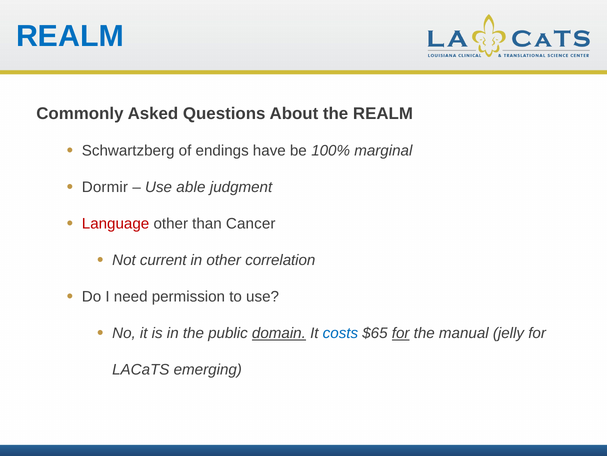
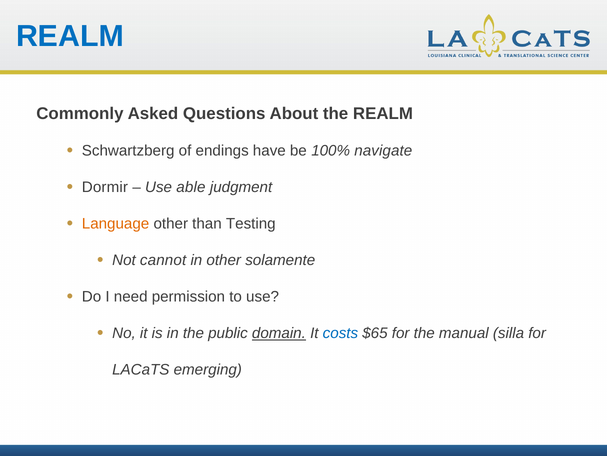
marginal: marginal -> navigate (383, 151)
Language colour: red -> orange (116, 224)
Cancer: Cancer -> Testing (251, 224)
current: current -> cannot (163, 260)
correlation: correlation -> solamente (280, 260)
for underline: present -> none (401, 333)
jelly: jelly -> silla (508, 333)
